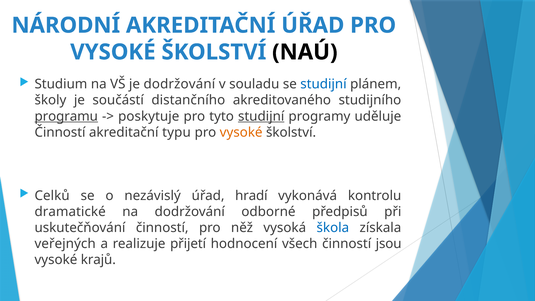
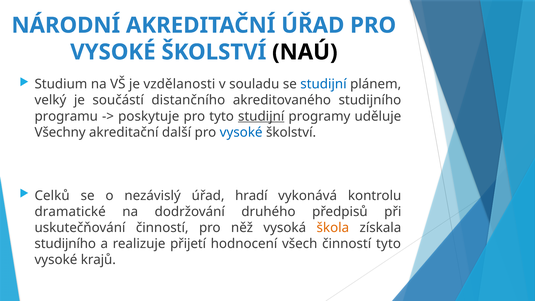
je dodržování: dodržování -> vzdělanosti (179, 84)
školy: školy -> velký (50, 100)
programu underline: present -> none (66, 116)
Činností: Činností -> Všechny (60, 132)
typu: typu -> další (177, 132)
vysoké colour: orange -> blue (241, 132)
odborné: odborné -> druhého (268, 212)
škola colour: blue -> orange (333, 228)
veřejných: veřejných -> studijního (65, 244)
činností jsou: jsou -> tyto (389, 244)
